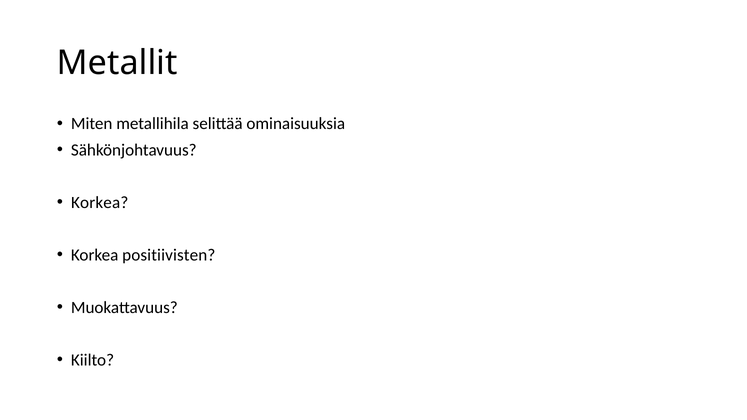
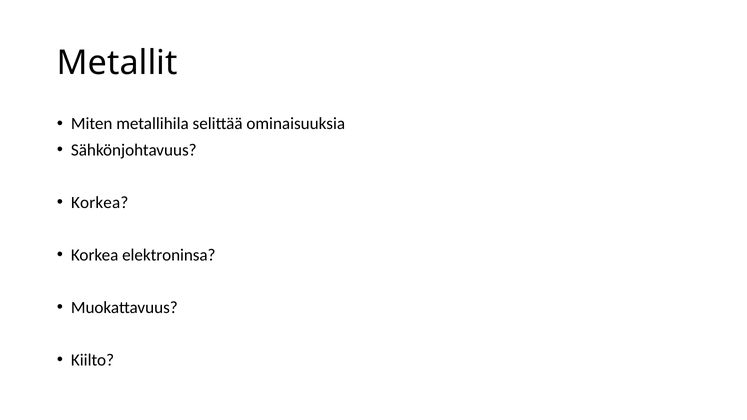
positiivisten: positiivisten -> elektroninsa (169, 255)
